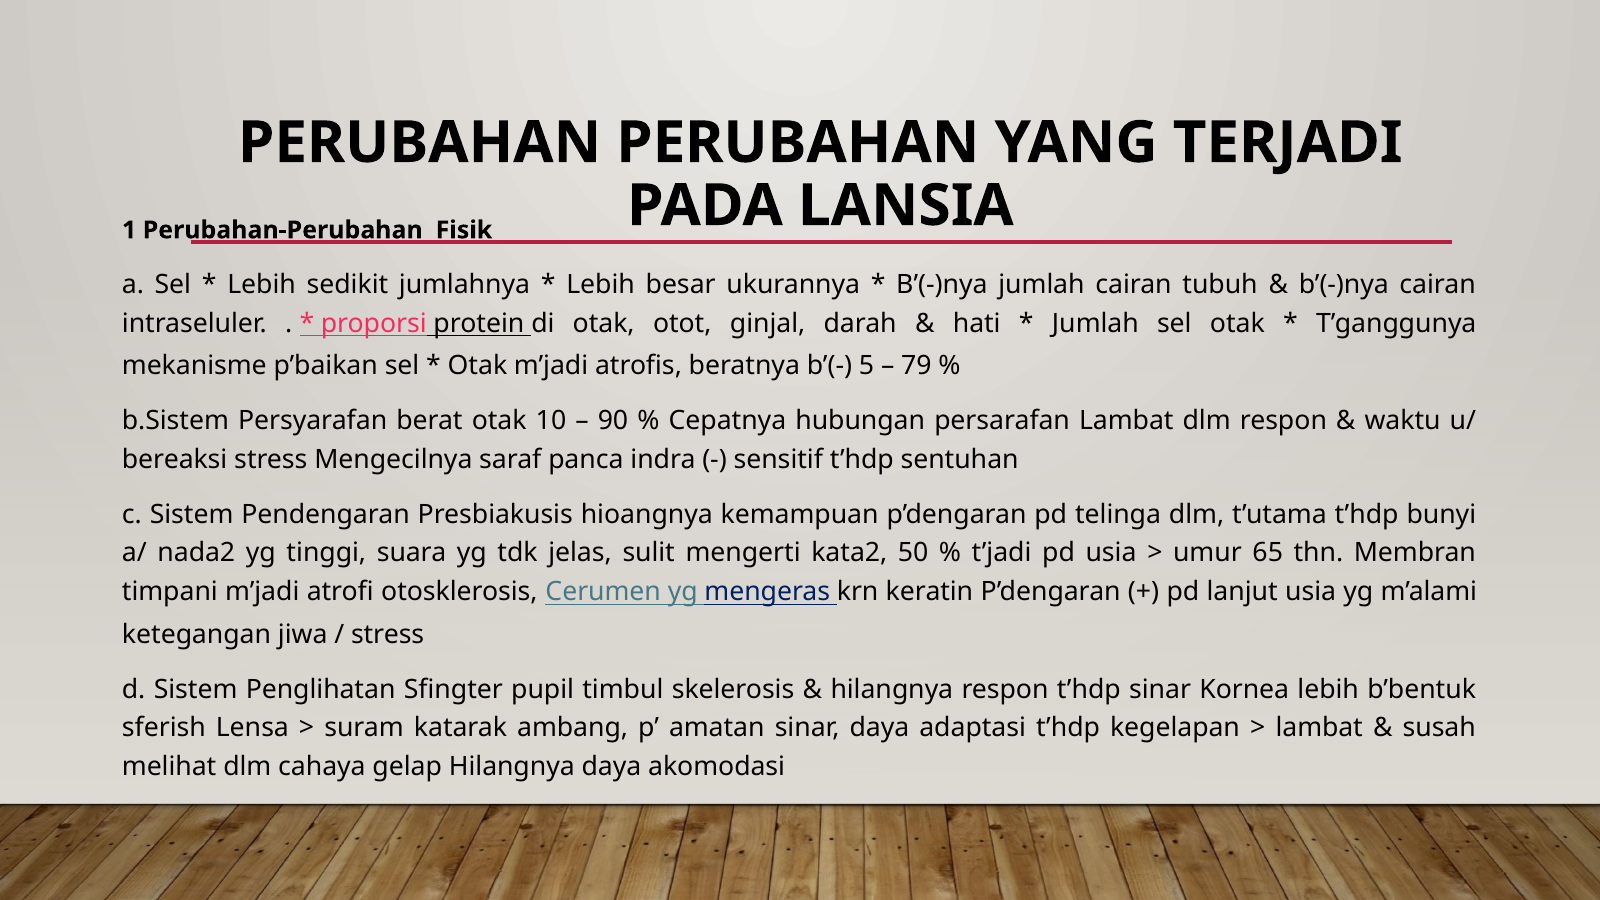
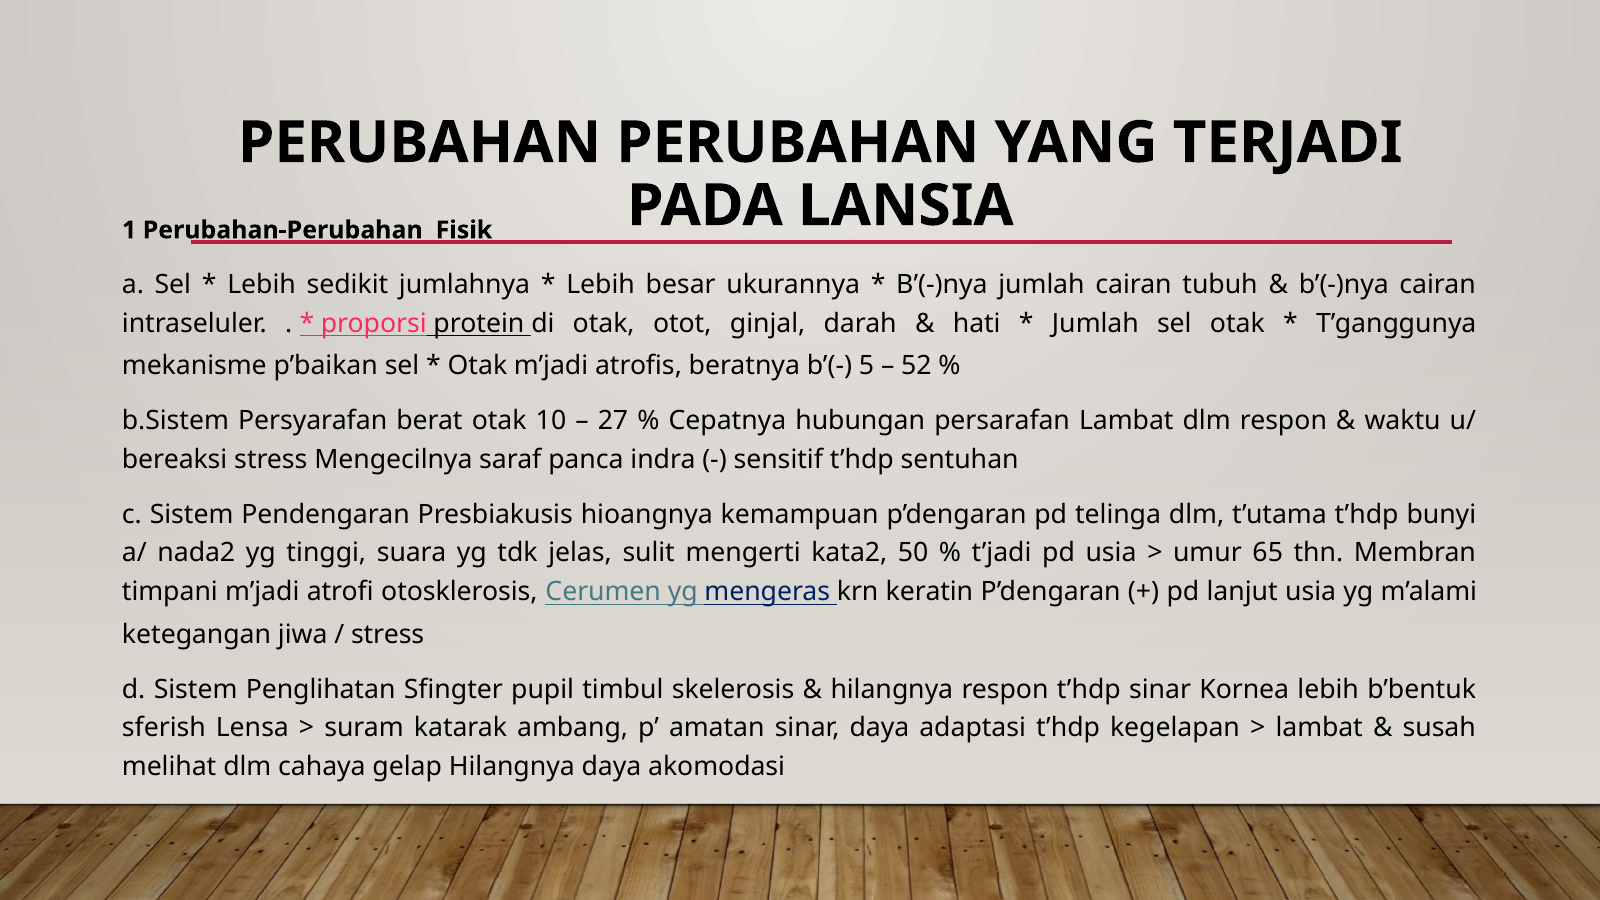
79: 79 -> 52 (916, 366)
90: 90 -> 27 (613, 421)
